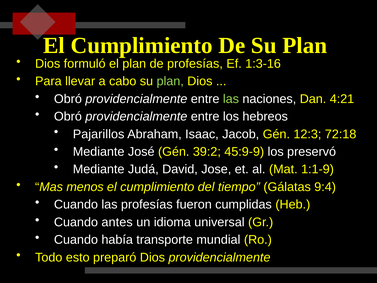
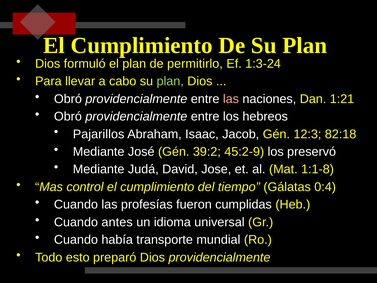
de profesías: profesías -> permitirlo (195, 64)
1:3-16: 1:3-16 -> 1:3-24 (263, 64)
las colour: light green -> pink (231, 99)
4:21: 4:21 -> 1:21 (342, 99)
72:18: 72:18 -> 82:18 (341, 134)
45:9-9: 45:9-9 -> 45:2-9 (244, 152)
1:1-9: 1:1-9 -> 1:1-8 (318, 169)
menos: menos -> control (85, 187)
9:4: 9:4 -> 0:4 (325, 187)
